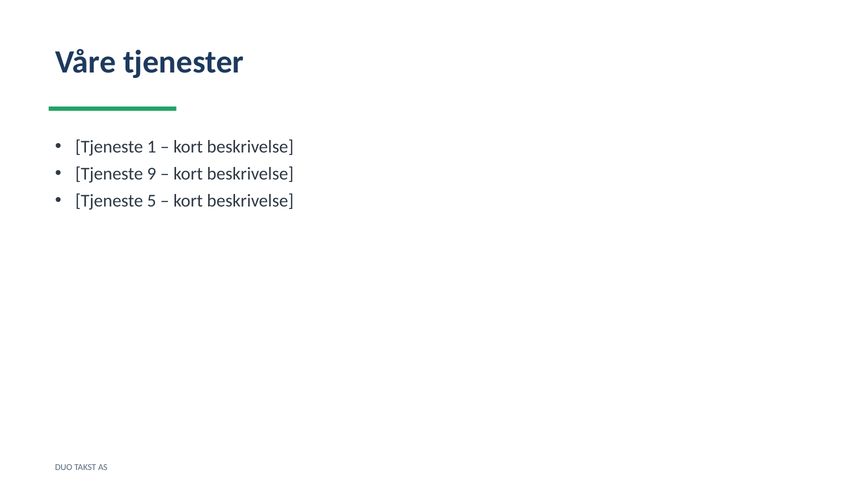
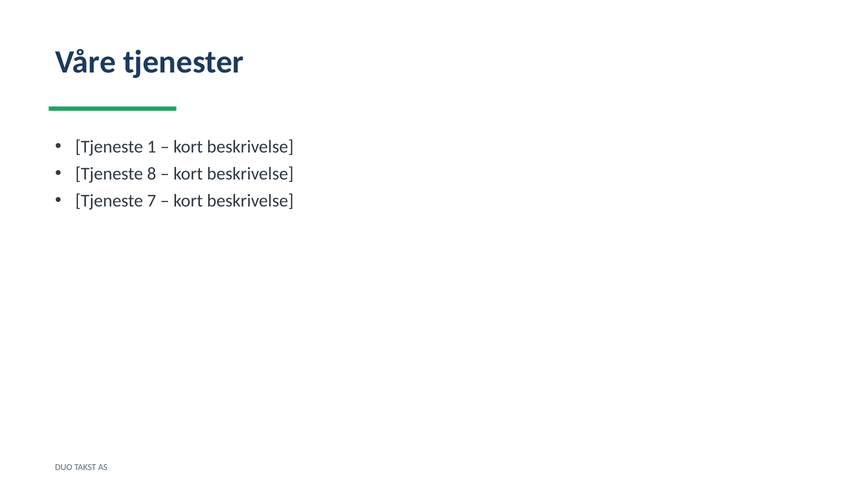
9: 9 -> 8 (152, 174)
5: 5 -> 7 (152, 201)
